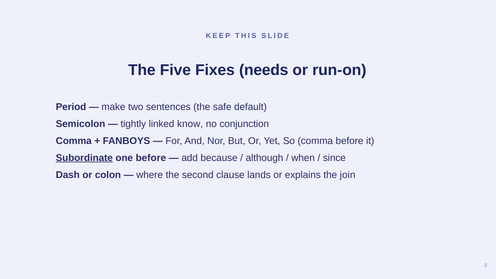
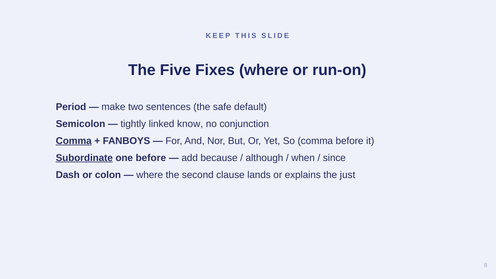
Fixes needs: needs -> where (264, 70)
Comma underline: none -> present (74, 141)
join: join -> just (348, 175)
